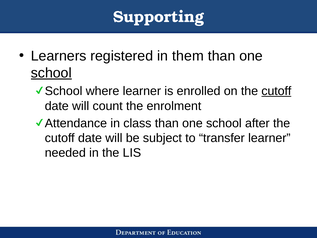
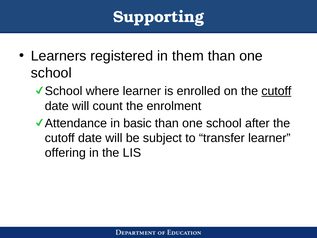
school underline: present -> none (51, 73)
class: class -> basic (137, 123)
needed: needed -> offering (65, 153)
